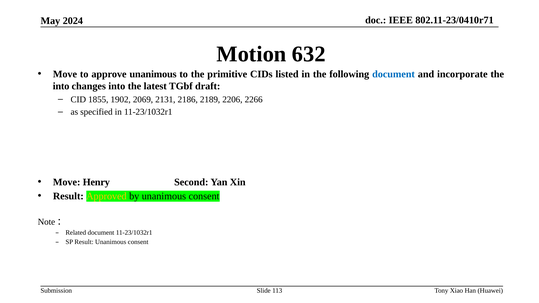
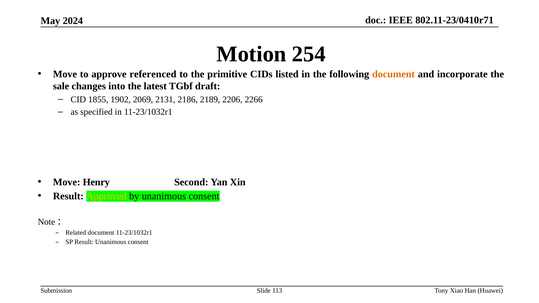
632: 632 -> 254 (309, 54)
approve unanimous: unanimous -> referenced (153, 74)
document colour: blue -> orange (394, 74)
into: into -> sale (61, 86)
